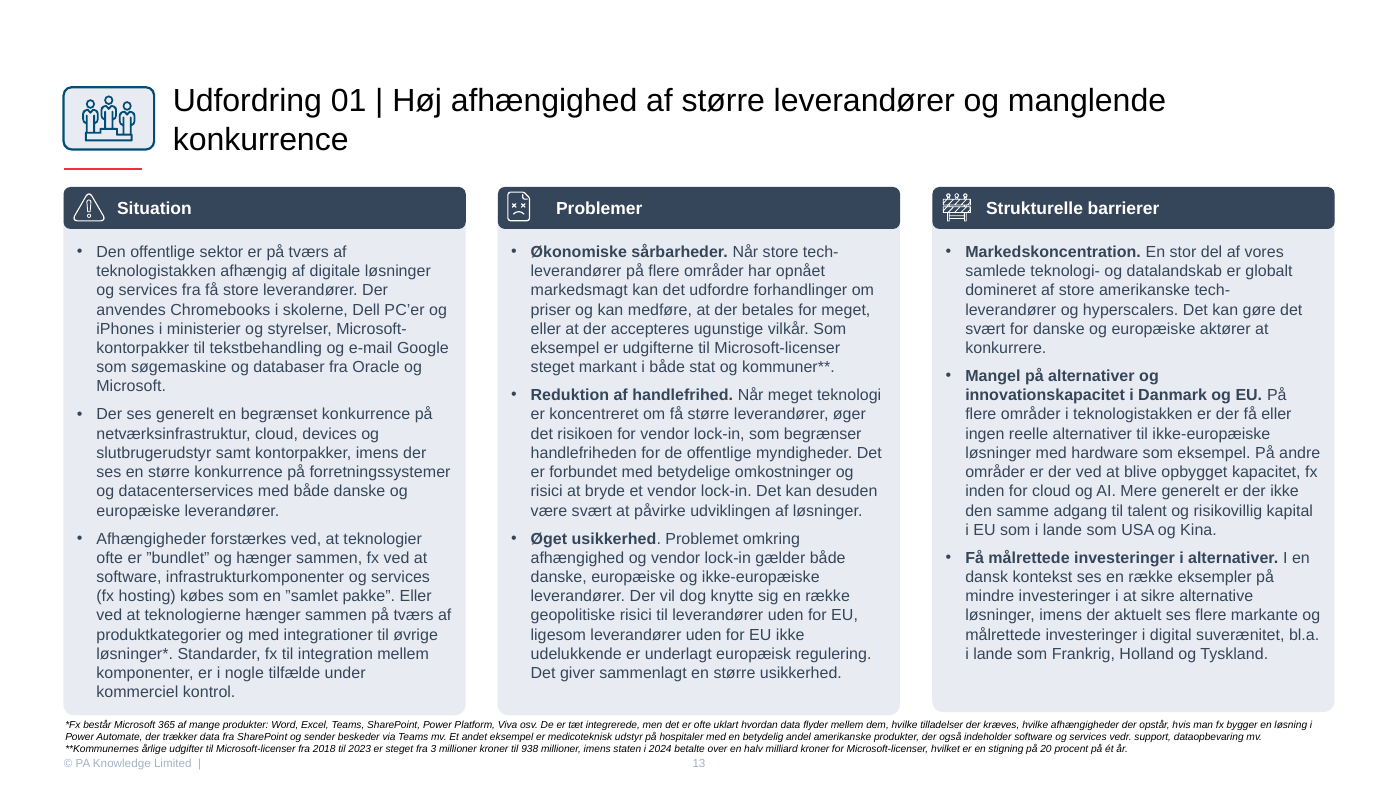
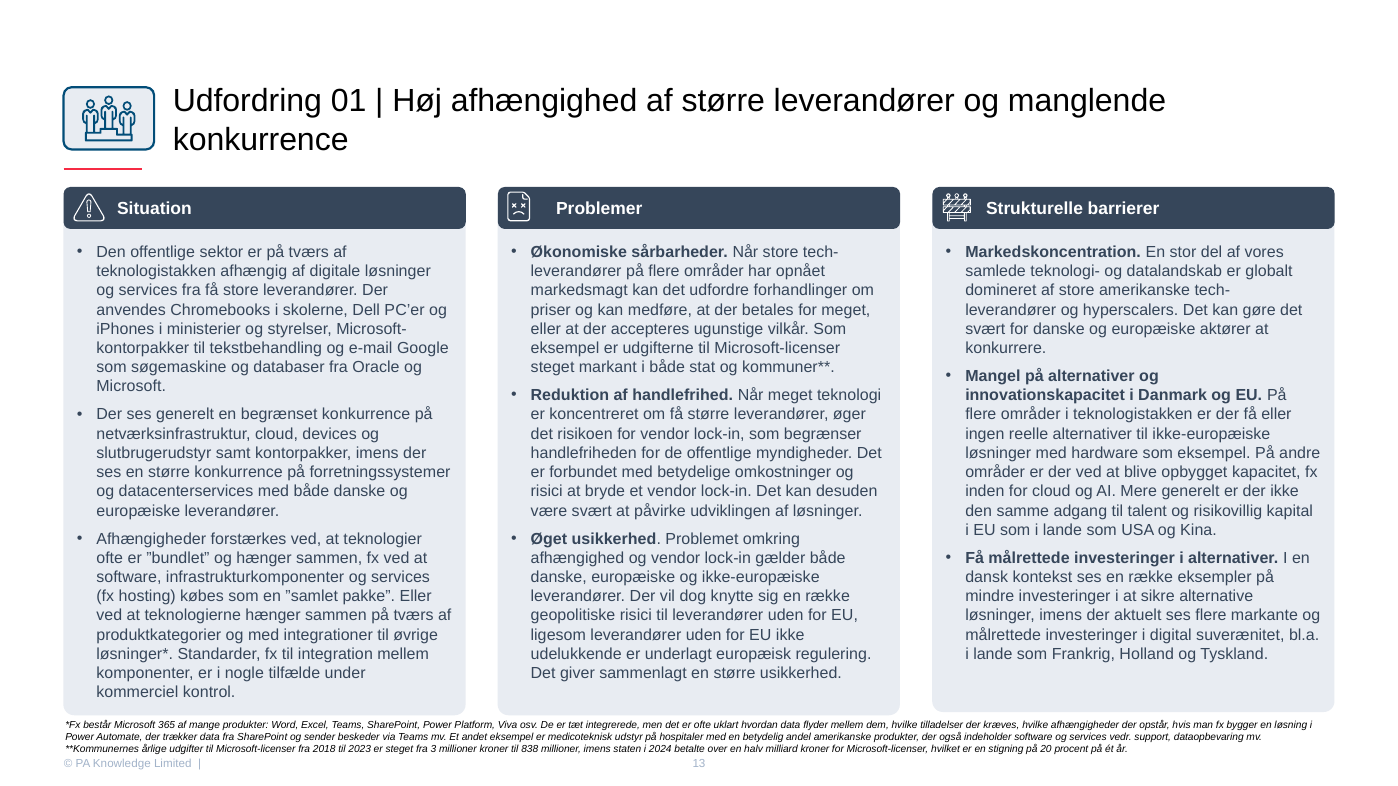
938: 938 -> 838 (530, 750)
